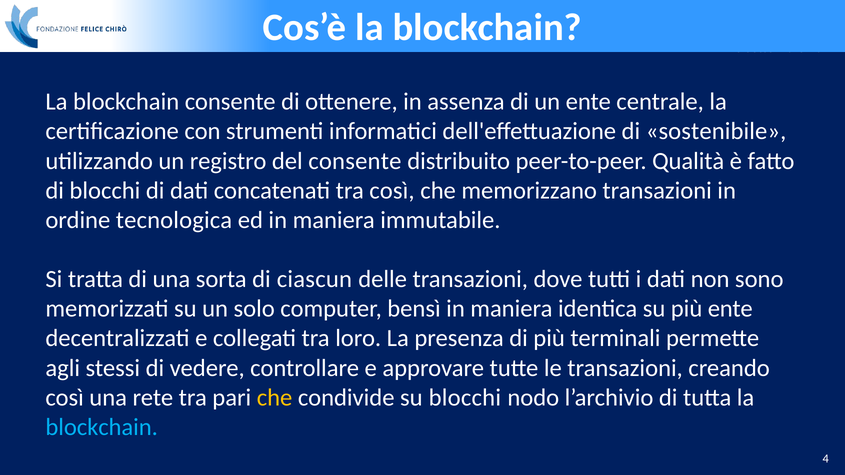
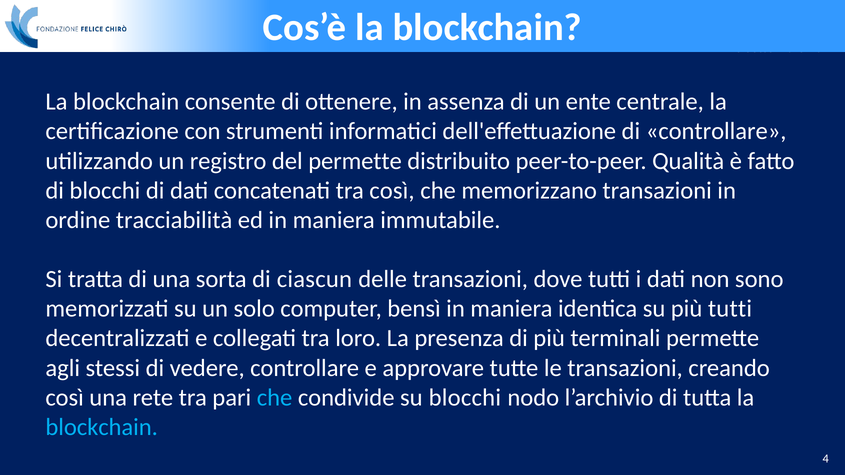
di sostenibile: sostenibile -> controllare (716, 131)
del consente: consente -> permette (355, 161)
tecnologica: tecnologica -> tracciabilità (174, 220)
più ente: ente -> tutti (730, 309)
che colour: yellow -> light blue (275, 398)
